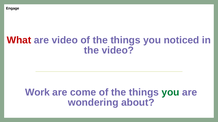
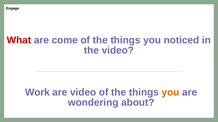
are video: video -> come (65, 40)
are come: come -> video (83, 93)
you colour: green -> orange (170, 93)
